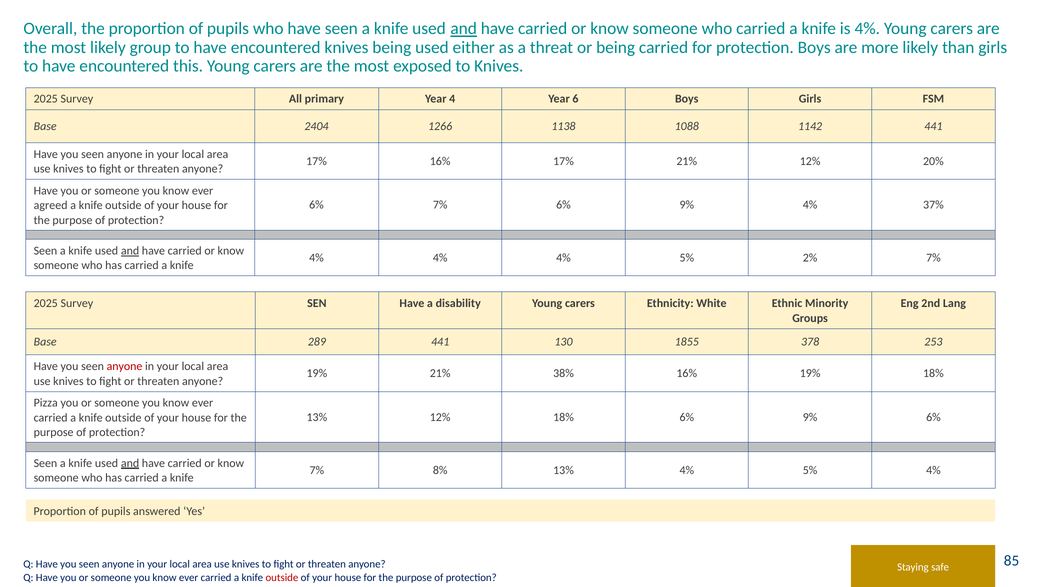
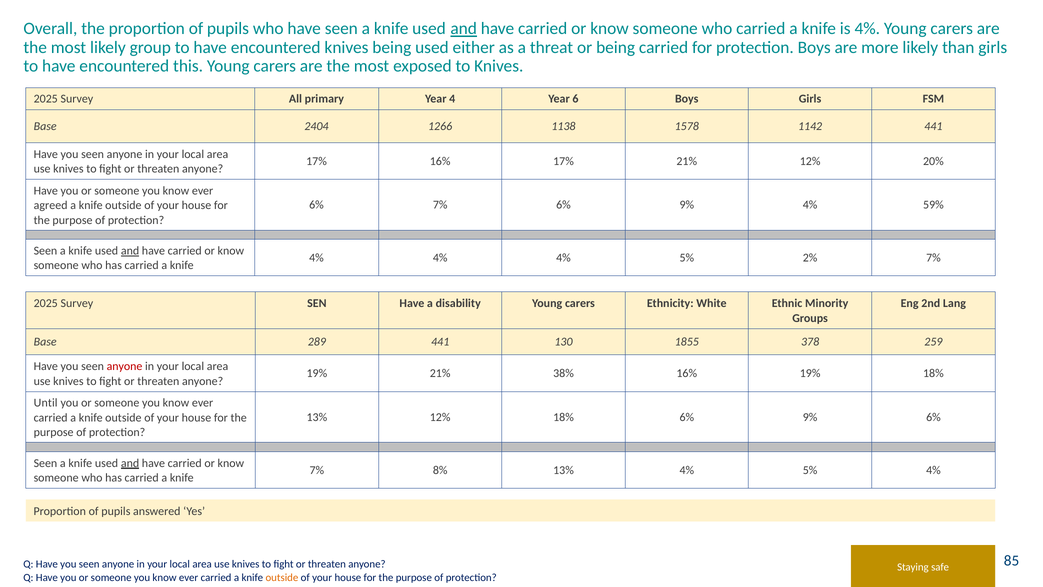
1088: 1088 -> 1578 (687, 126)
37%: 37% -> 59% (933, 205)
253: 253 -> 259 (933, 342)
Pizza: Pizza -> Until (46, 403)
outside colour: red -> orange (282, 577)
